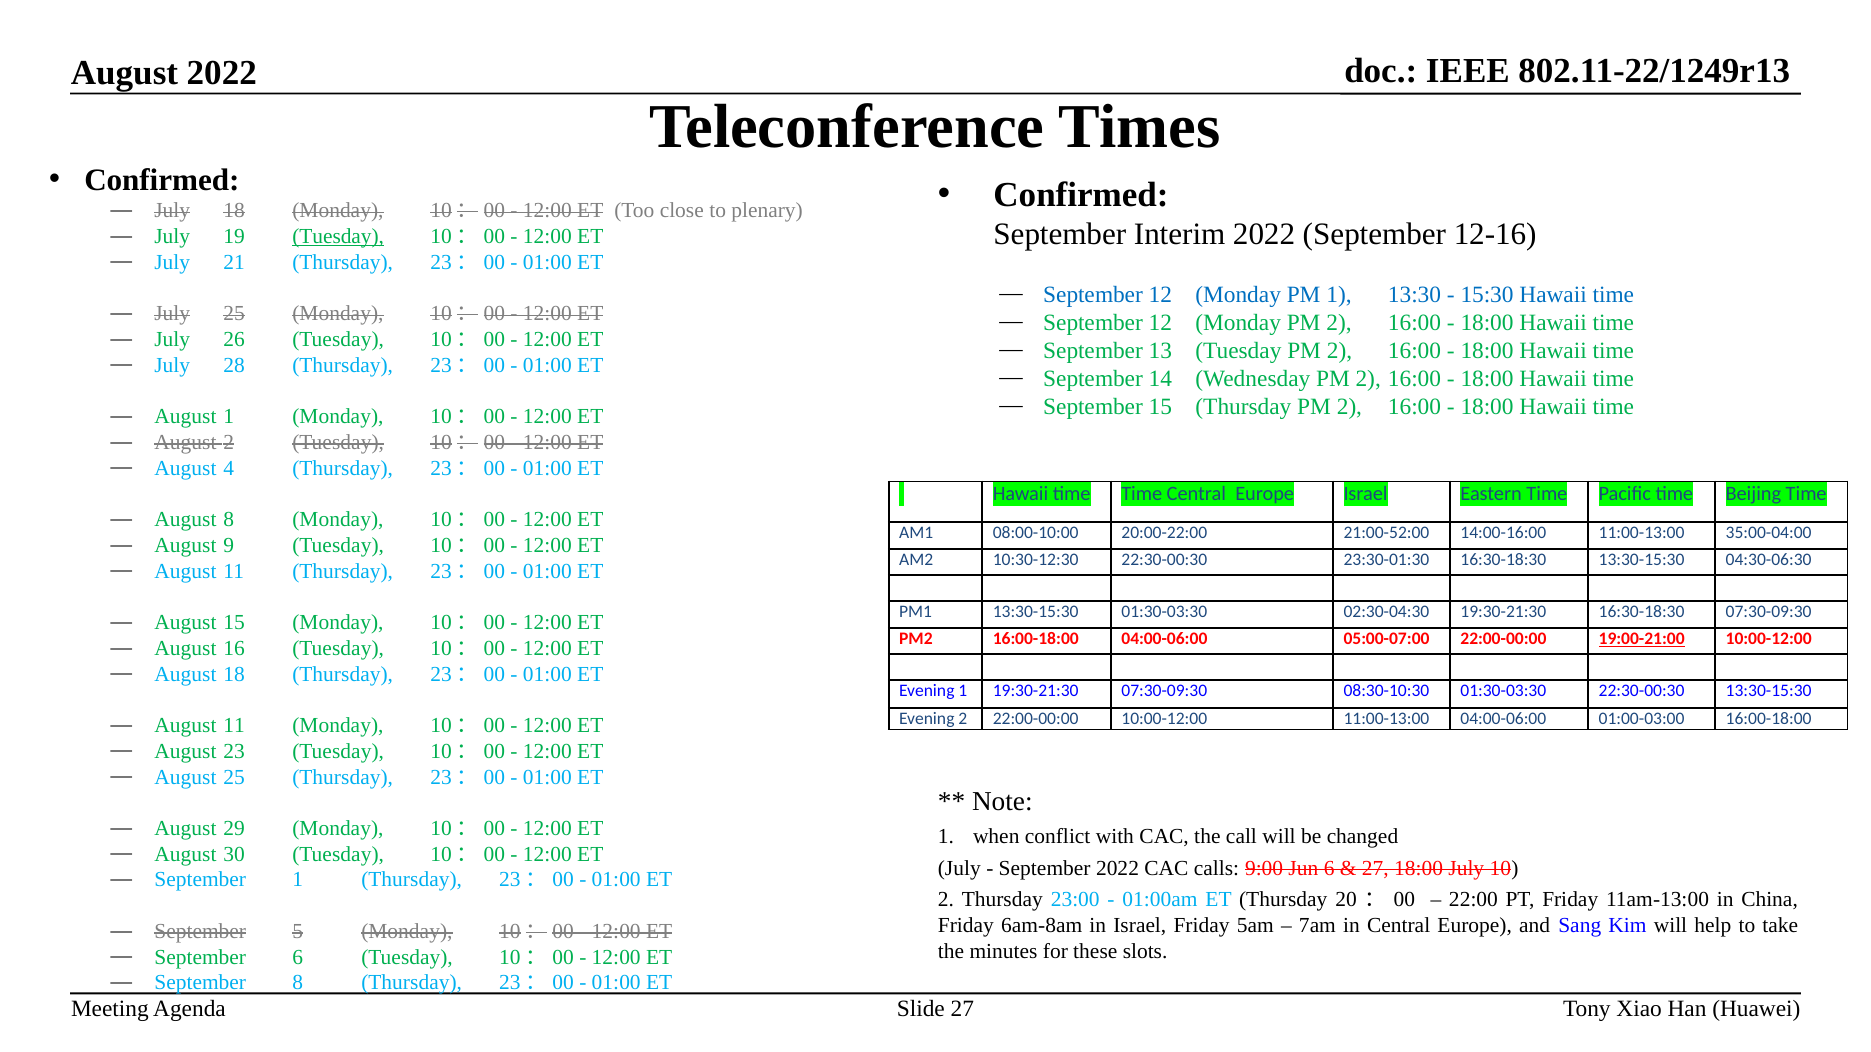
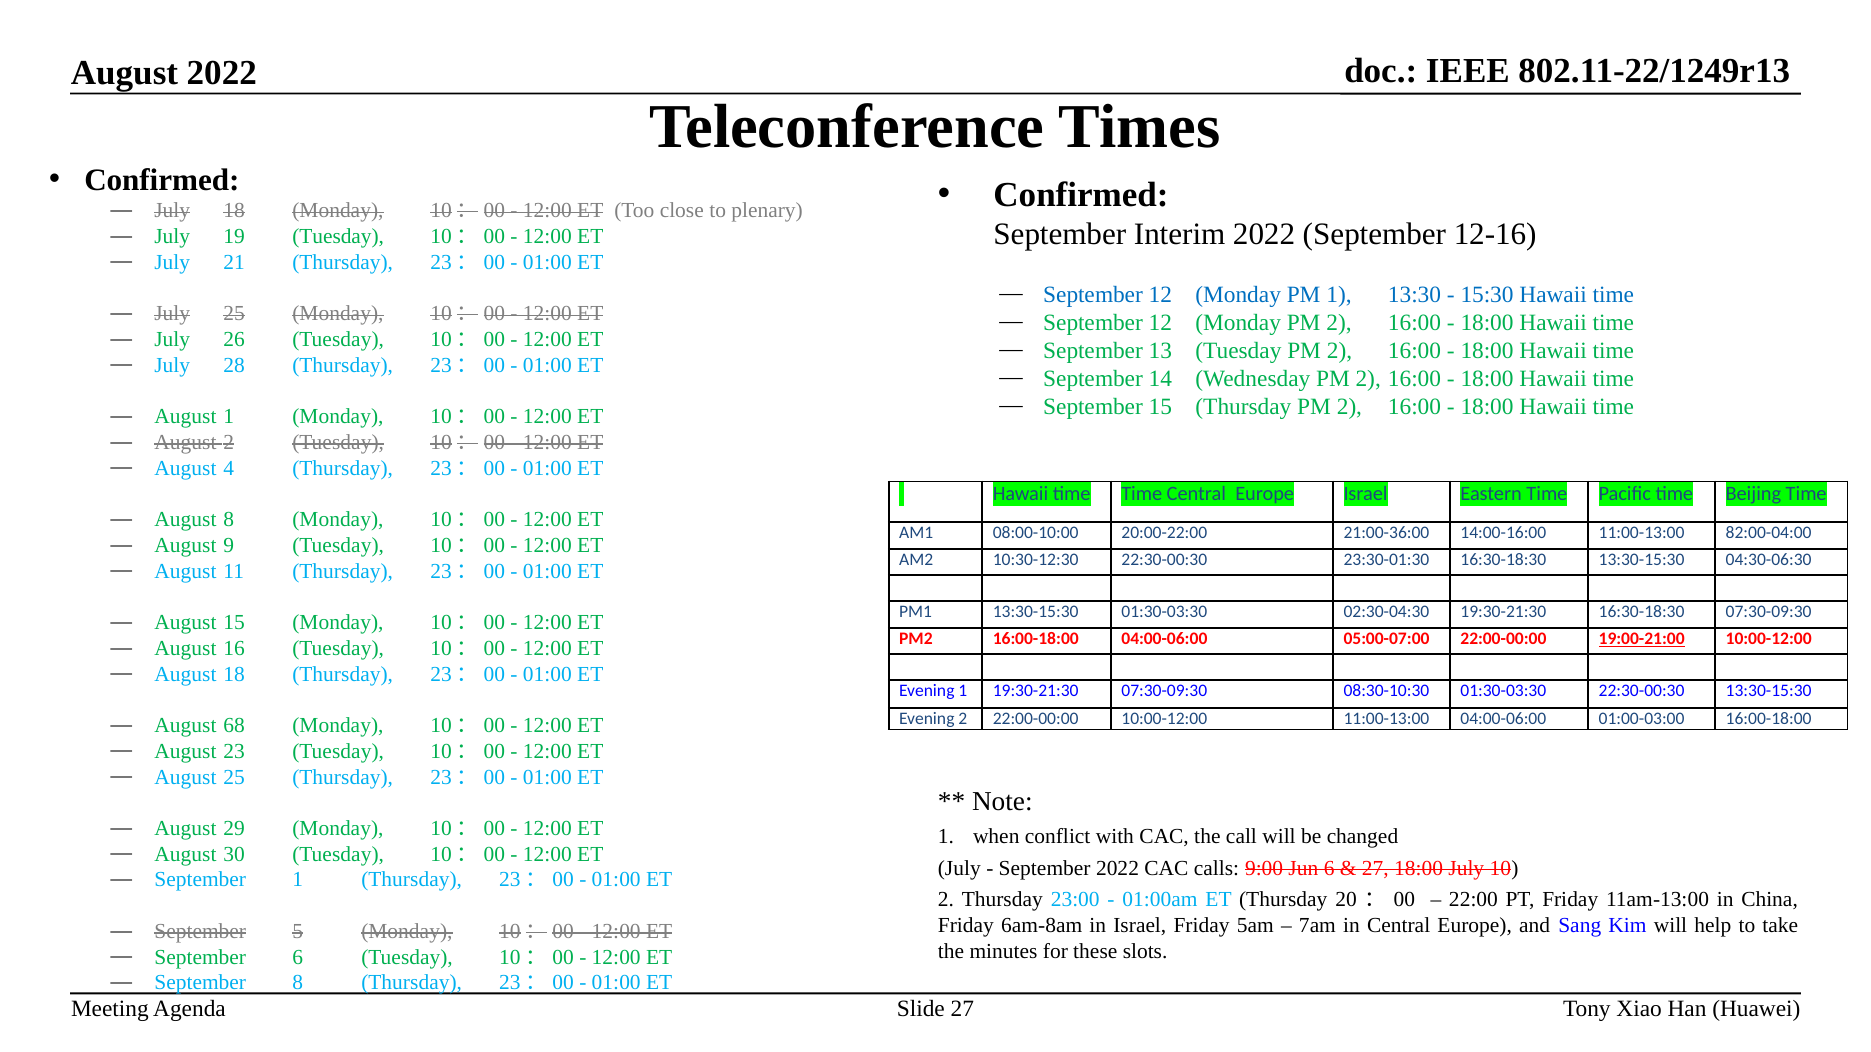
Tuesday underline: present -> none (338, 237)
21:00-52:00: 21:00-52:00 -> 21:00-36:00 (1386, 533)
35:00-04:00: 35:00-04:00 -> 82:00-04:00 (1769, 533)
11: 11 -> 68 (234, 726)
